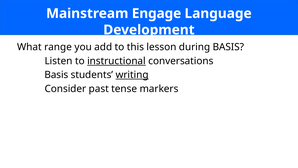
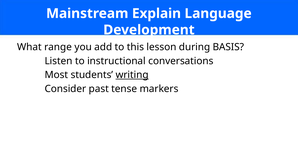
Engage: Engage -> Explain (156, 13)
instructional underline: present -> none (116, 61)
Basis: Basis -> Most (56, 75)
